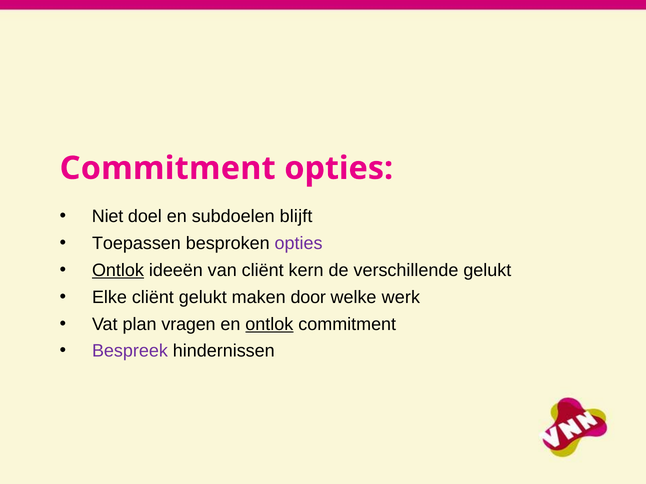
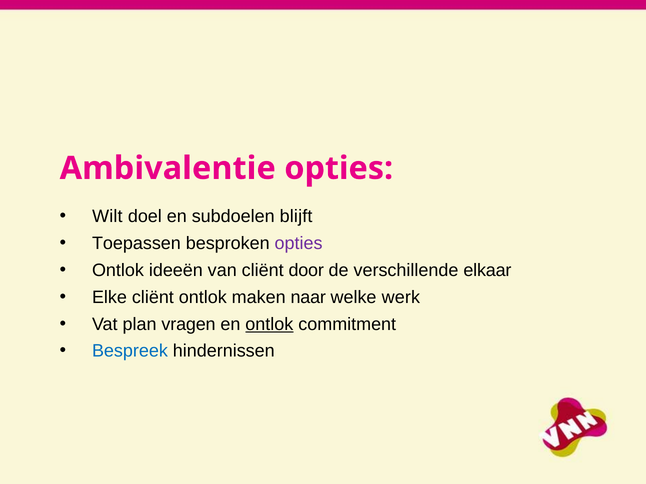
Commitment: Commitment -> Ambivalentie (168, 168)
Niet: Niet -> Wilt (107, 217)
Ontlok underline: present -> none (118, 271)
kern: kern -> door (306, 271)
verschillende gelukt: gelukt -> elkaar (487, 271)
cliënt gelukt: gelukt -> ontlok (203, 298)
door: door -> naar (308, 298)
Bespreek colour: purple -> blue (130, 351)
